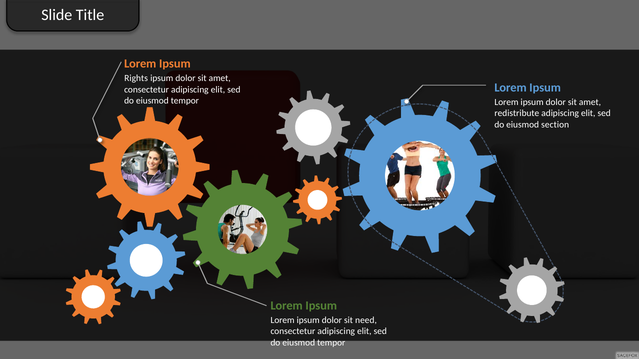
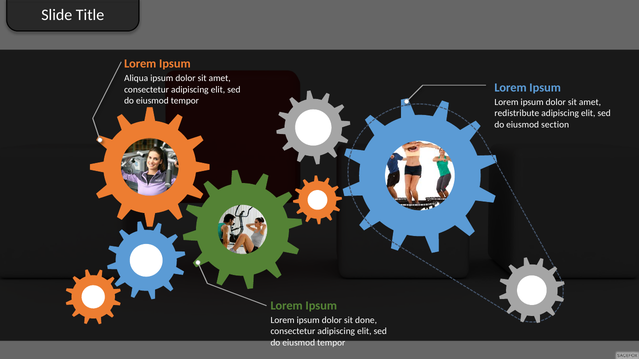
Rights: Rights -> Aliqua (136, 78)
need: need -> done (366, 320)
